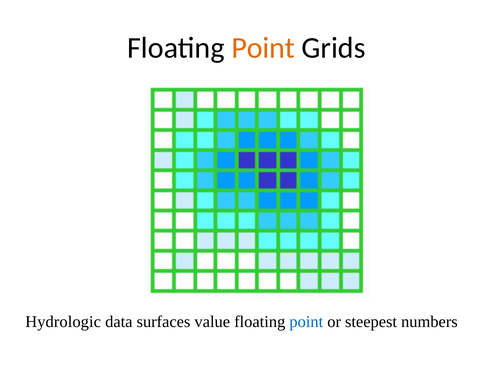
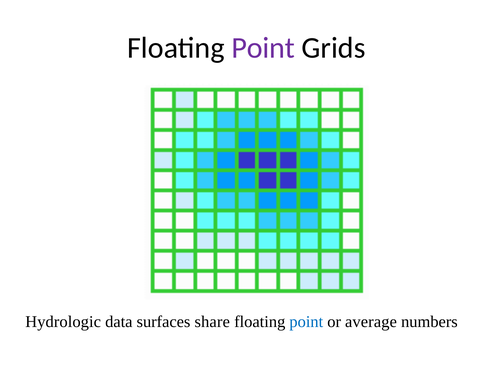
Point colour: orange -> purple (263, 48)
value: value -> share (212, 322)
steepest: steepest -> average (371, 322)
